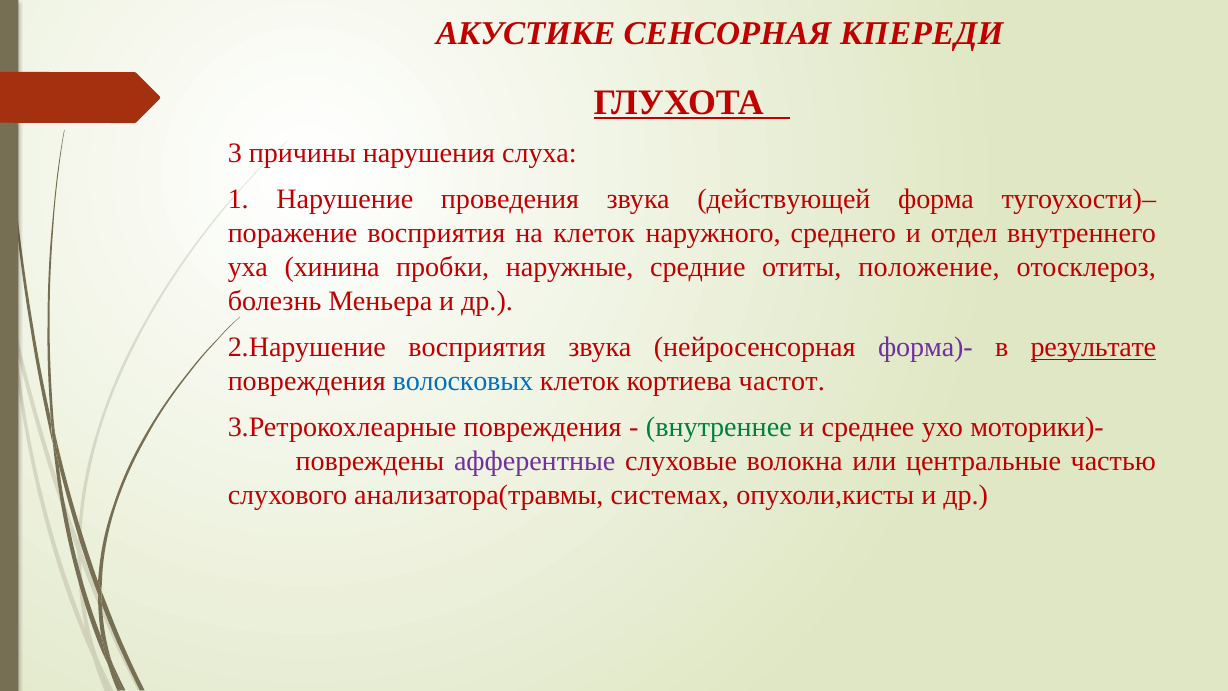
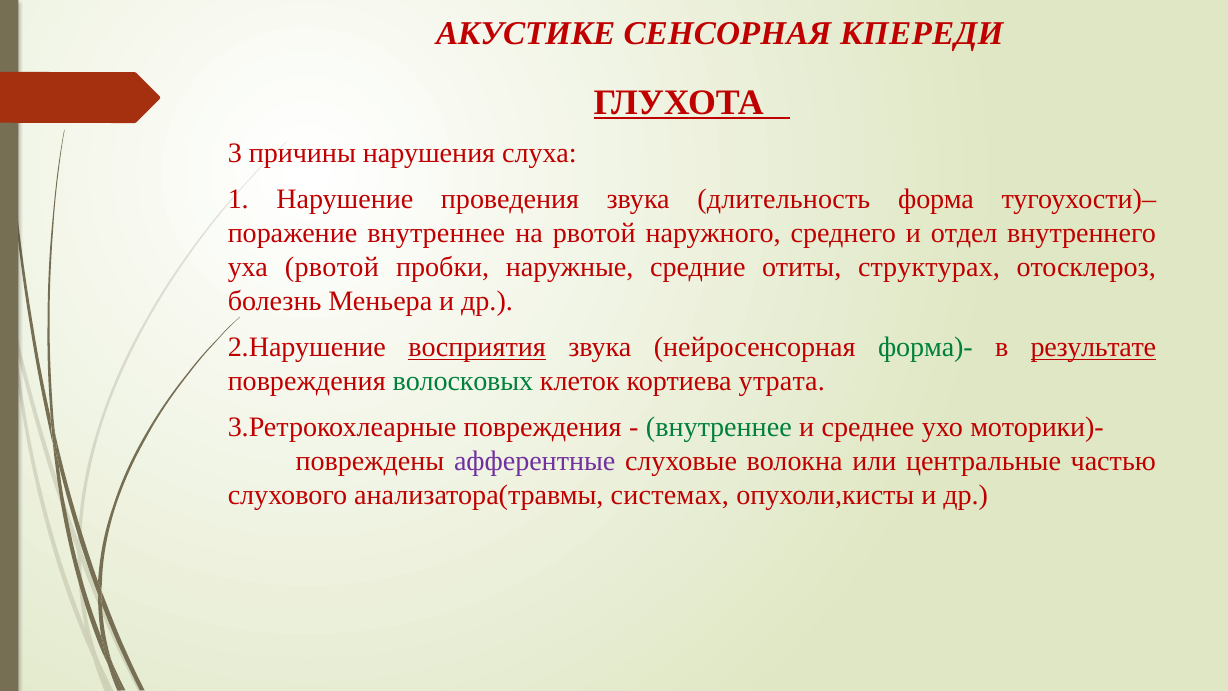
действующей: действующей -> длительность (784, 199)
восприятия: восприятия -> внутреннее (436, 233)
на клеток: клеток -> рвотой (594, 233)
уха хинина: хинина -> рвотой (332, 267)
положение: положение -> структурах (929, 267)
восприятия underline: none -> present (477, 347)
форма)- colour: purple -> green (925, 347)
волосковых colour: blue -> green (463, 381)
частот: частот -> утрата (782, 381)
